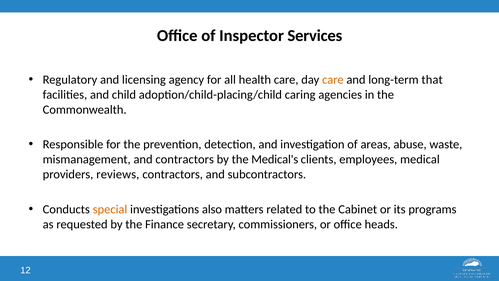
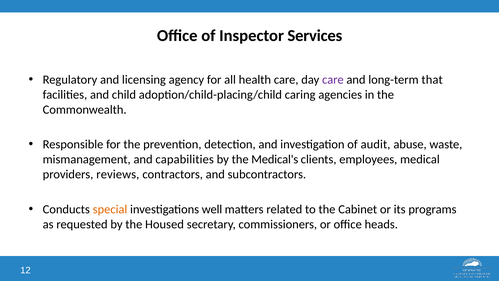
care colour: orange -> purple (333, 79)
areas: areas -> audit (376, 144)
and contractors: contractors -> capabilities (185, 159)
also: also -> well (212, 209)
Finance: Finance -> Housed (164, 224)
